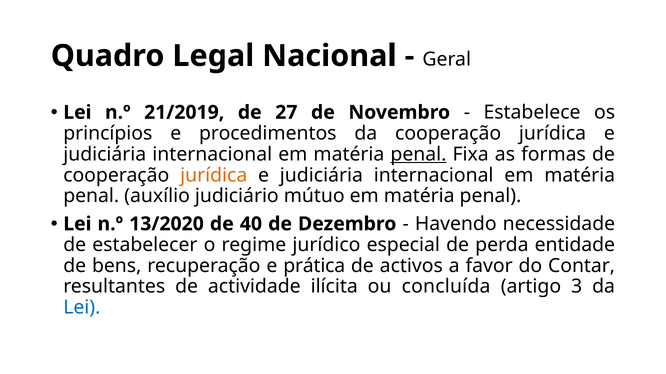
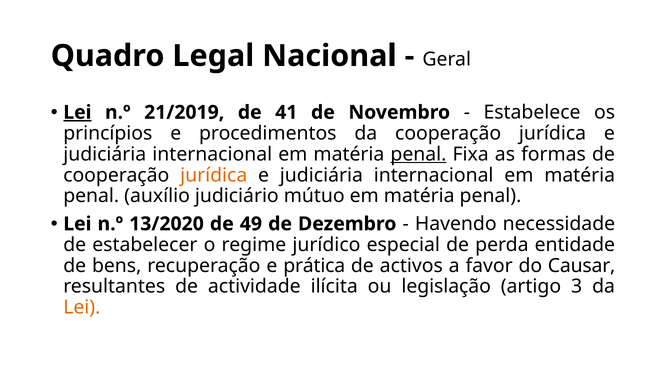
Lei underline: none -> present (77, 113)
27: 27 -> 41 (286, 113)
40: 40 -> 49 (251, 224)
Contar: Contar -> Causar (582, 266)
concluída: concluída -> legislação (446, 287)
Lei colour: blue -> orange (82, 308)
